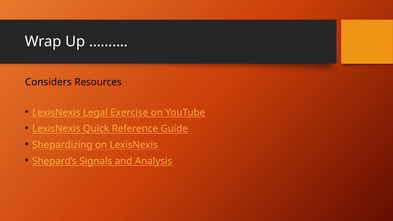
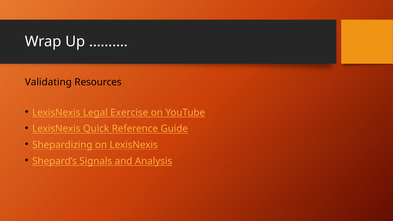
Considers: Considers -> Validating (48, 82)
